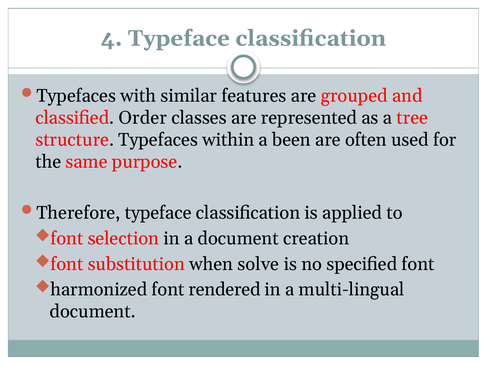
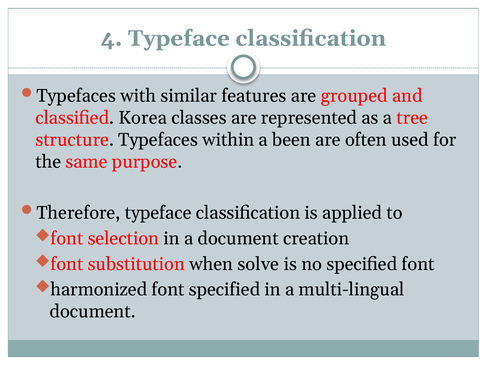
Order: Order -> Korea (143, 118)
font rendered: rendered -> specified (225, 290)
